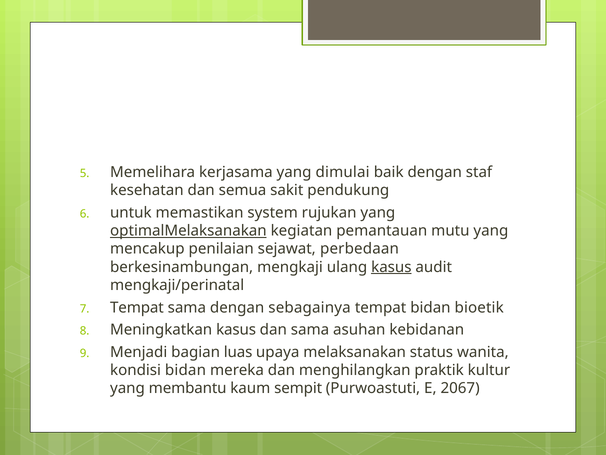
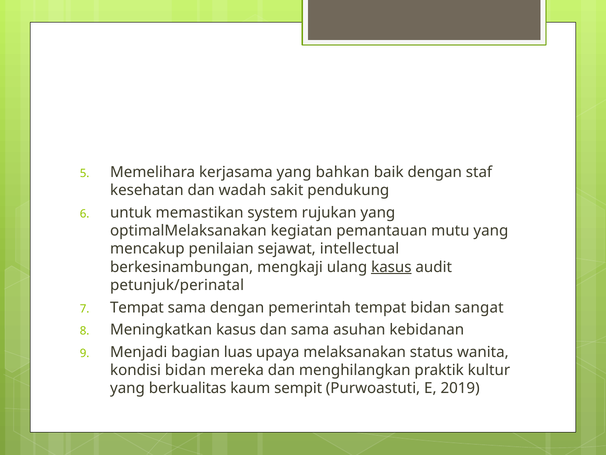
dimulai: dimulai -> bahkan (343, 172)
semua: semua -> wadah (242, 190)
optimalMelaksanakan underline: present -> none (188, 231)
perbedaan: perbedaan -> intellectual (360, 249)
mengkaji/perinatal: mengkaji/perinatal -> petunjuk/perinatal (177, 285)
sebagainya: sebagainya -> pemerintah (310, 307)
bioetik: bioetik -> sangat (479, 307)
membantu: membantu -> berkualitas (188, 388)
2067: 2067 -> 2019 (460, 388)
